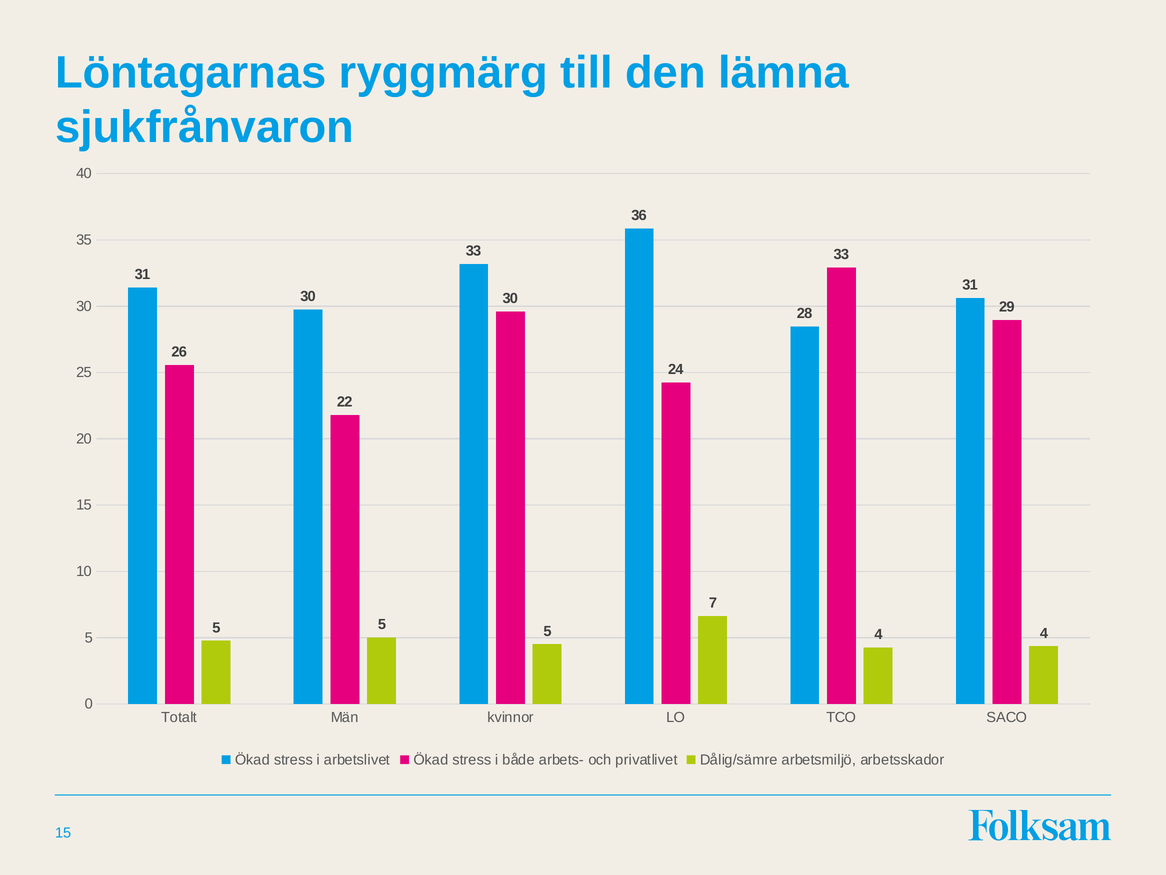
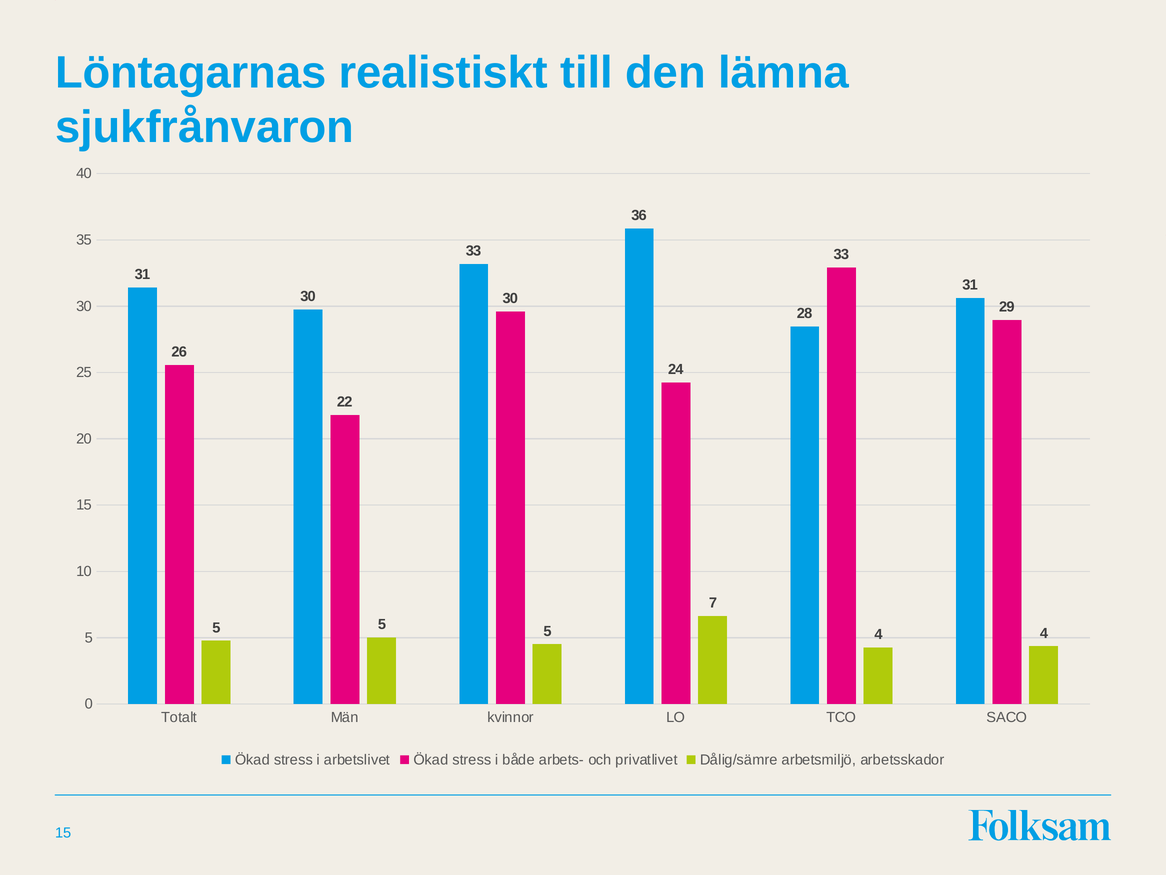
ryggmärg: ryggmärg -> realistiskt (443, 73)
